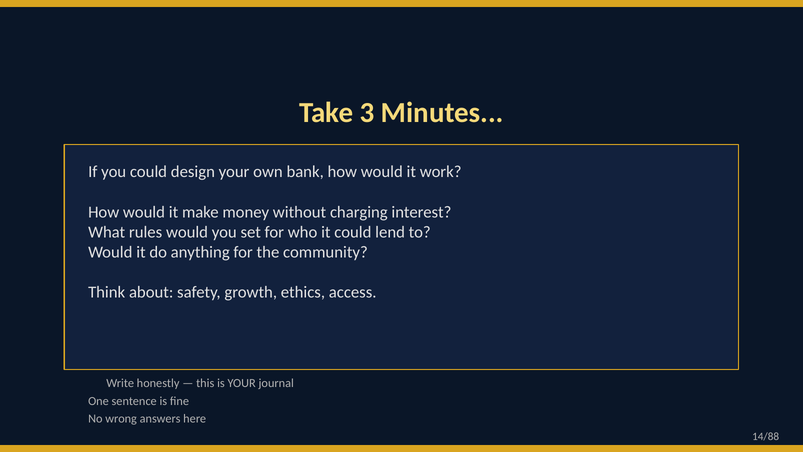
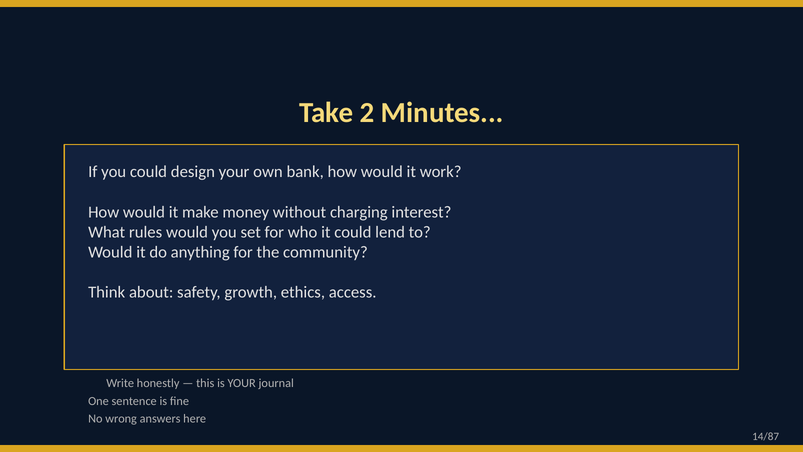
3: 3 -> 2 (367, 112)
14/88: 14/88 -> 14/87 (766, 436)
